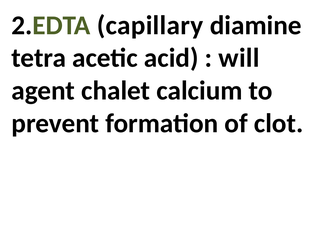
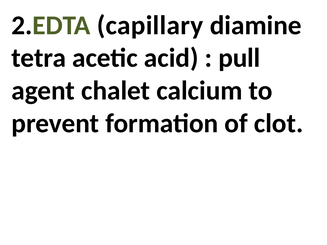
will: will -> pull (239, 58)
